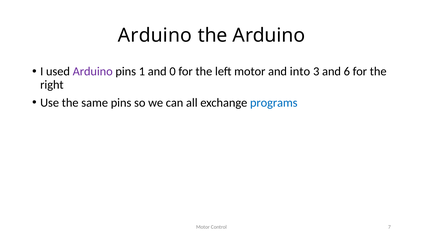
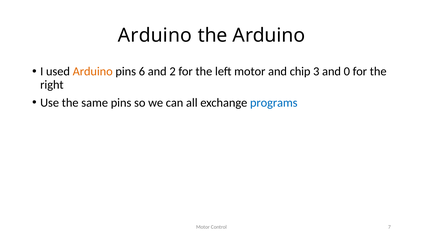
Arduino colour: purple -> orange (93, 72)
1: 1 -> 6 (142, 72)
0: 0 -> 2 (173, 72)
into: into -> chip (300, 72)
6: 6 -> 0 (347, 72)
